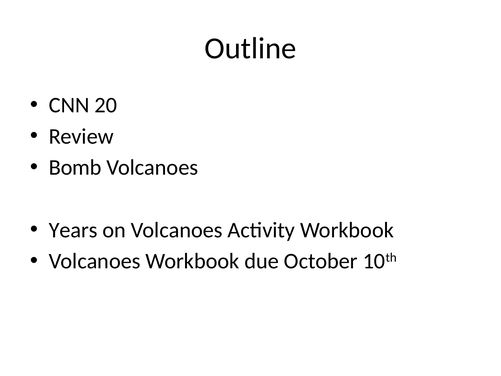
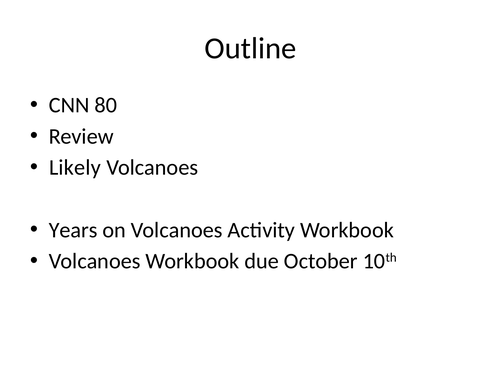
20: 20 -> 80 (106, 105)
Bomb: Bomb -> Likely (75, 167)
